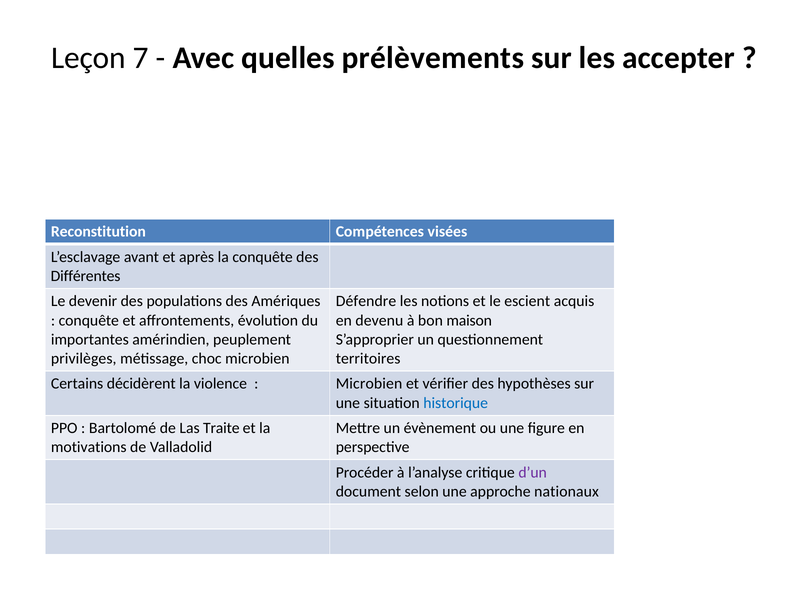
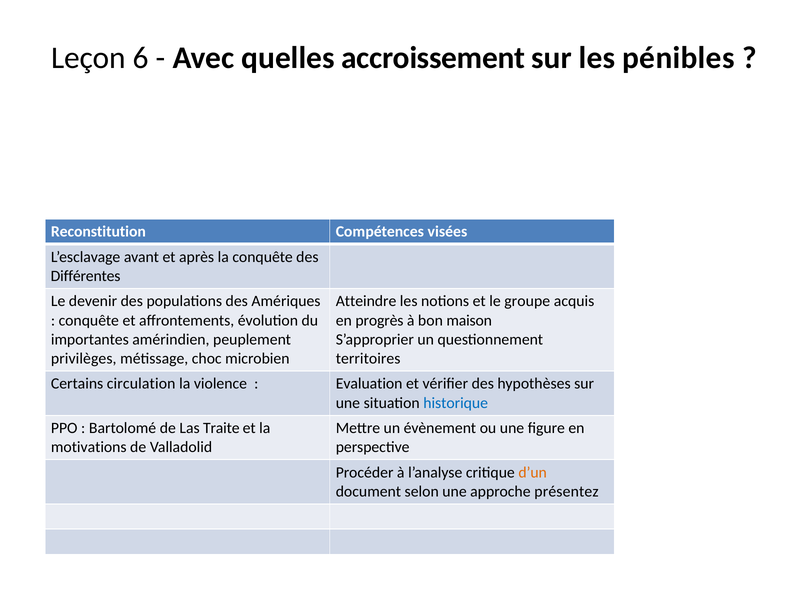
7: 7 -> 6 (141, 58)
prélèvements: prélèvements -> accroissement (433, 58)
accepter: accepter -> pénibles (678, 58)
Défendre: Défendre -> Atteindre (366, 301)
escient: escient -> groupe (527, 301)
devenu: devenu -> progrès (379, 320)
décidèrent: décidèrent -> circulation (141, 384)
Microbien: Microbien -> Evaluation (369, 384)
d’un colour: purple -> orange (533, 472)
nationaux: nationaux -> présentez (567, 492)
